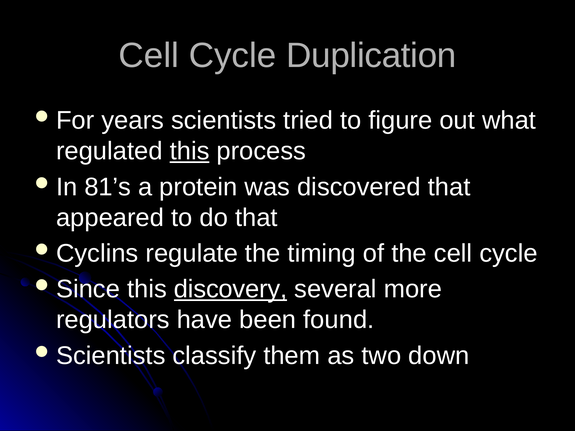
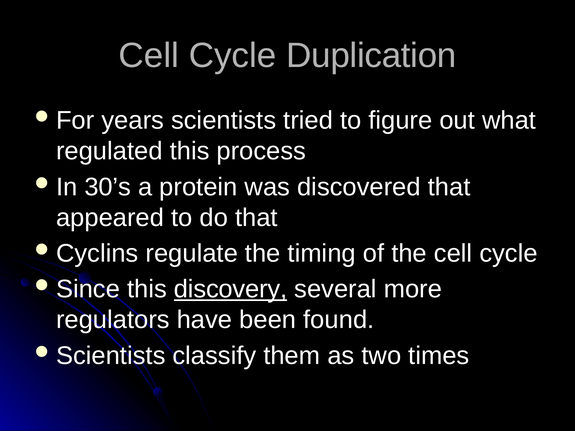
this underline: present -> none (190, 151)
81’s: 81’s -> 30’s (108, 187)
down: down -> times (439, 356)
